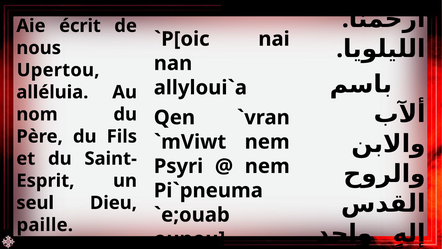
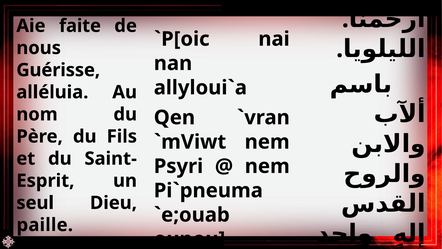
écrit: écrit -> faite (80, 26)
Upertou: Upertou -> Guérisse (58, 70)
